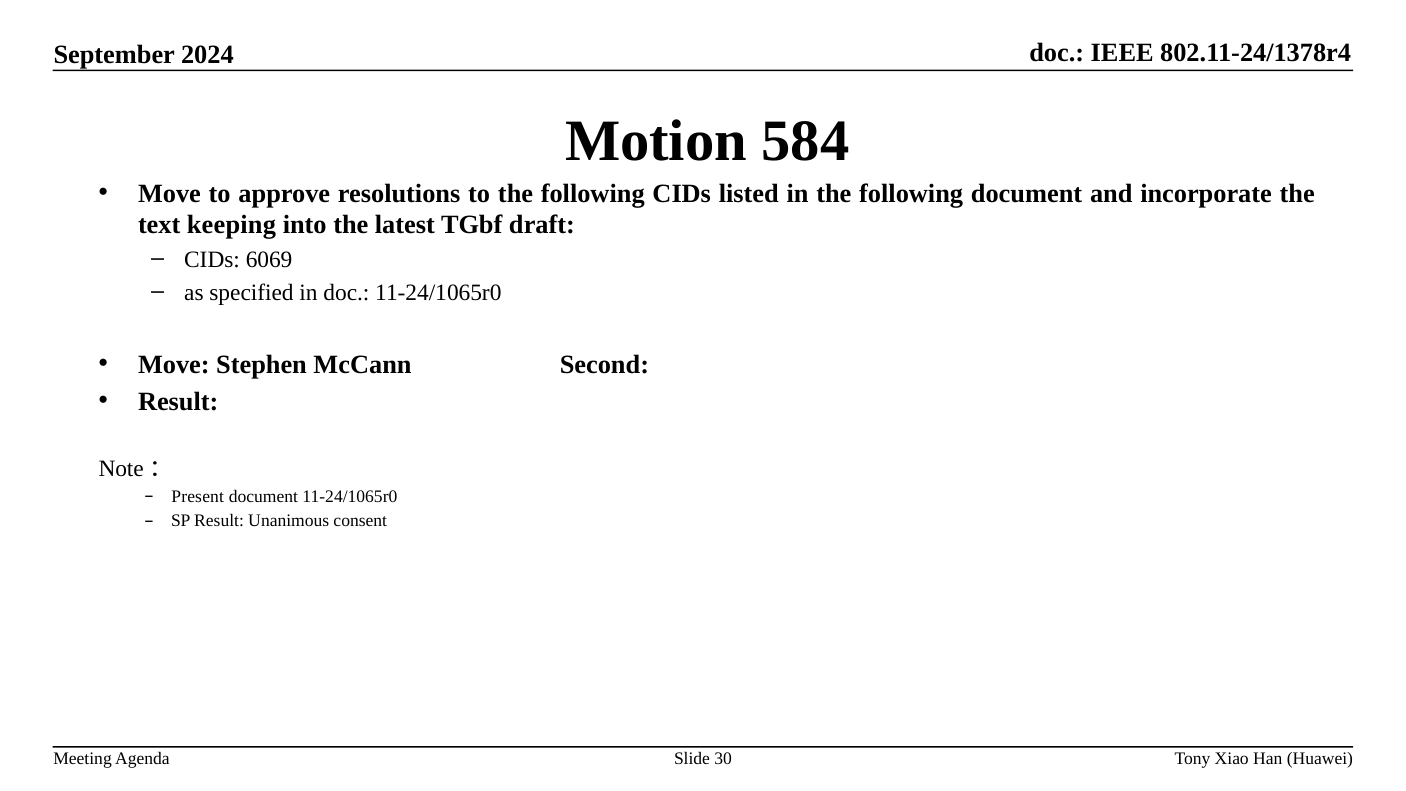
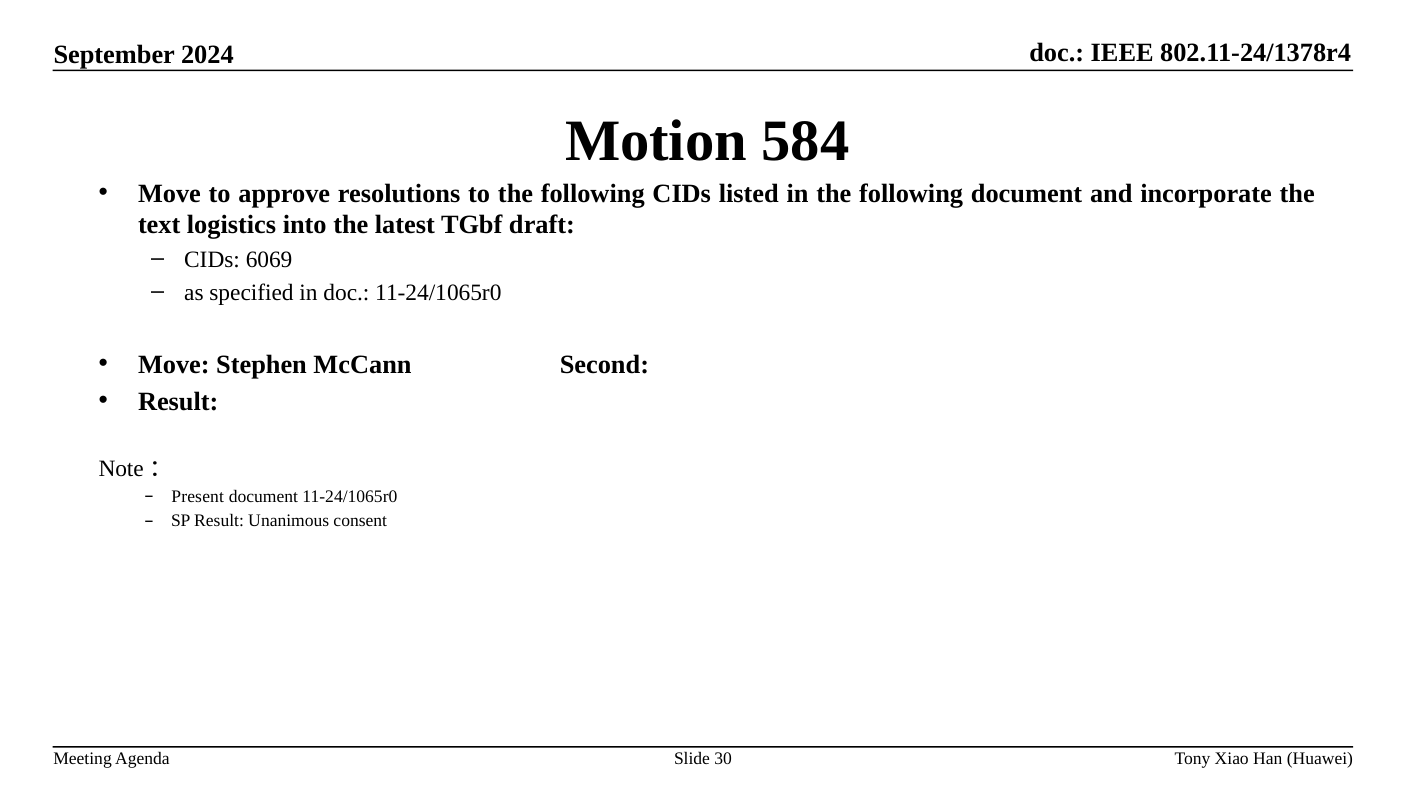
keeping: keeping -> logistics (232, 225)
